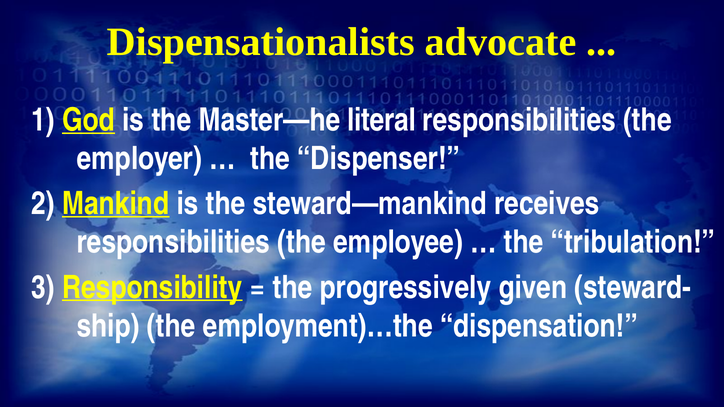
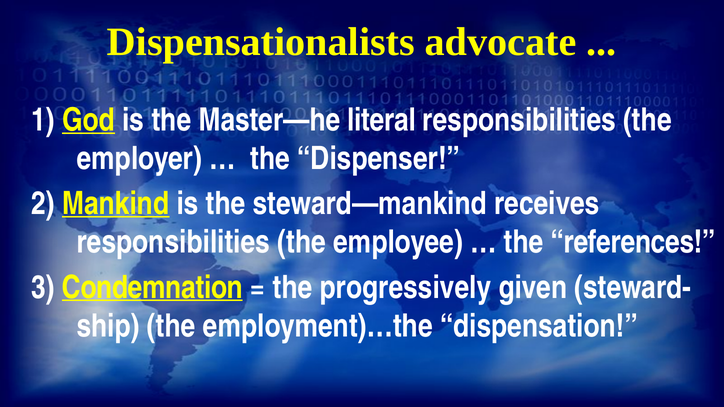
tribulation: tribulation -> references (633, 243)
Responsibility: Responsibility -> Condemnation (152, 288)
